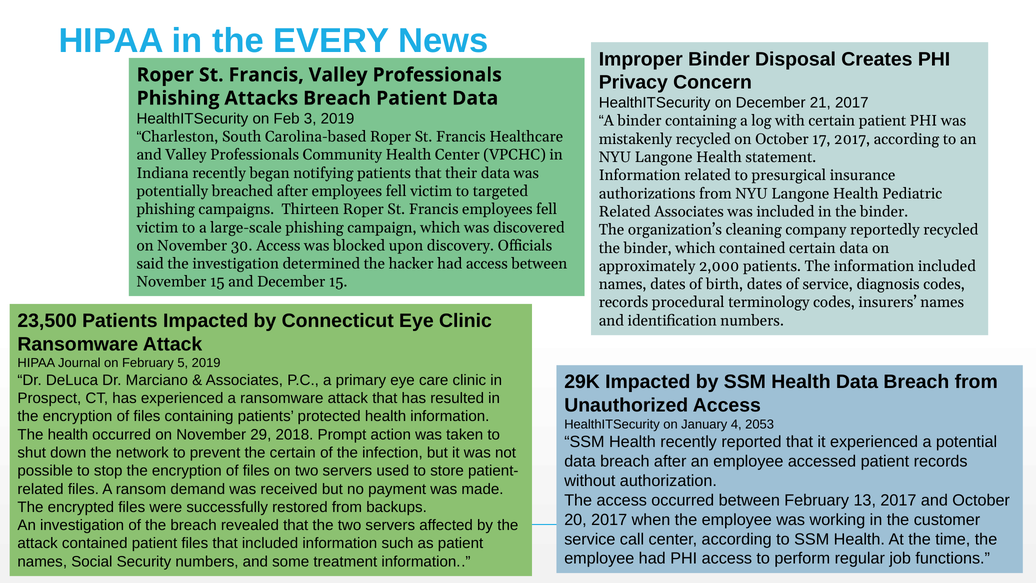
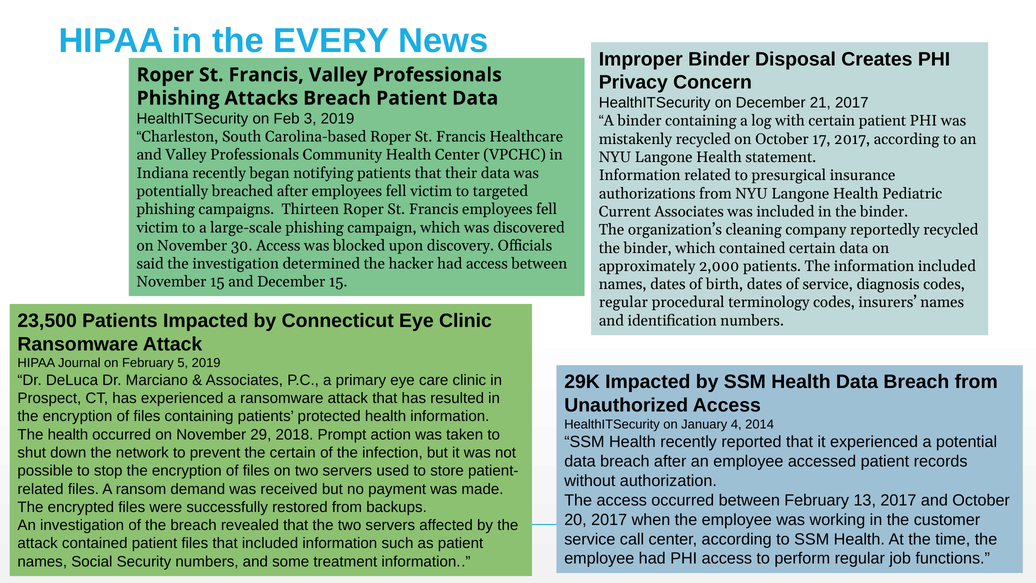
Related: Related -> Current (625, 212)
records: records -> regular (623, 302)
2053: 2053 -> 2014 (760, 424)
